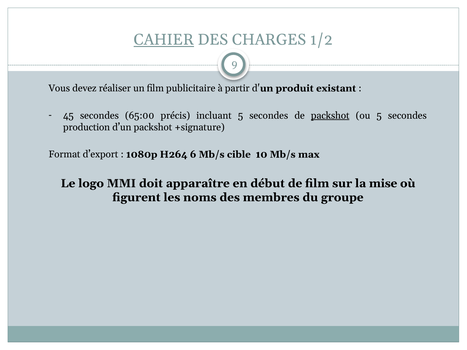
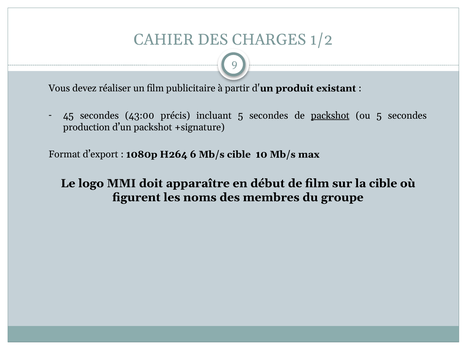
CAHIER underline: present -> none (164, 40)
65:00: 65:00 -> 43:00 (140, 116)
la mise: mise -> cible (383, 183)
